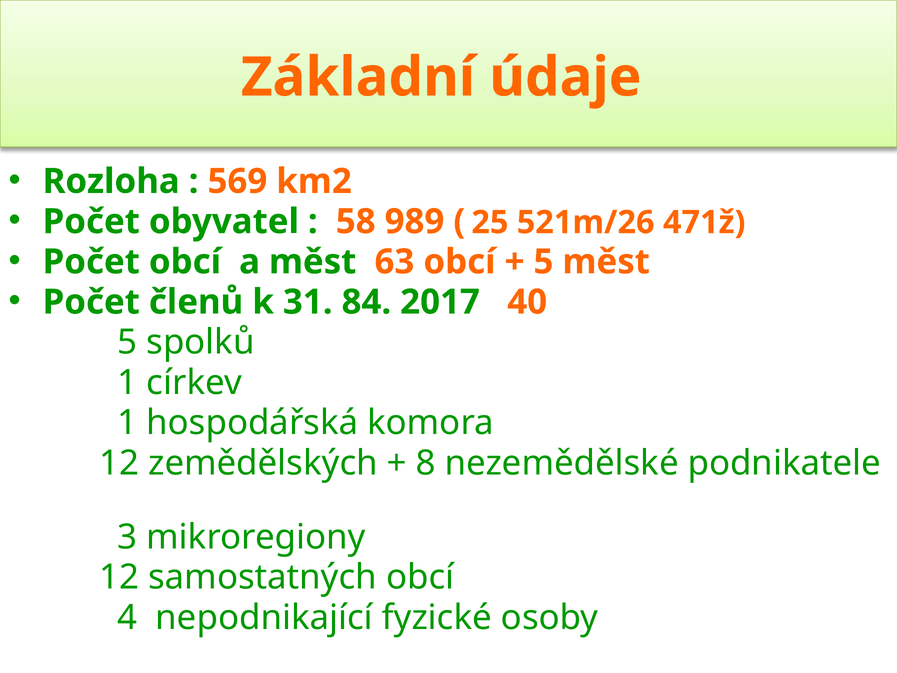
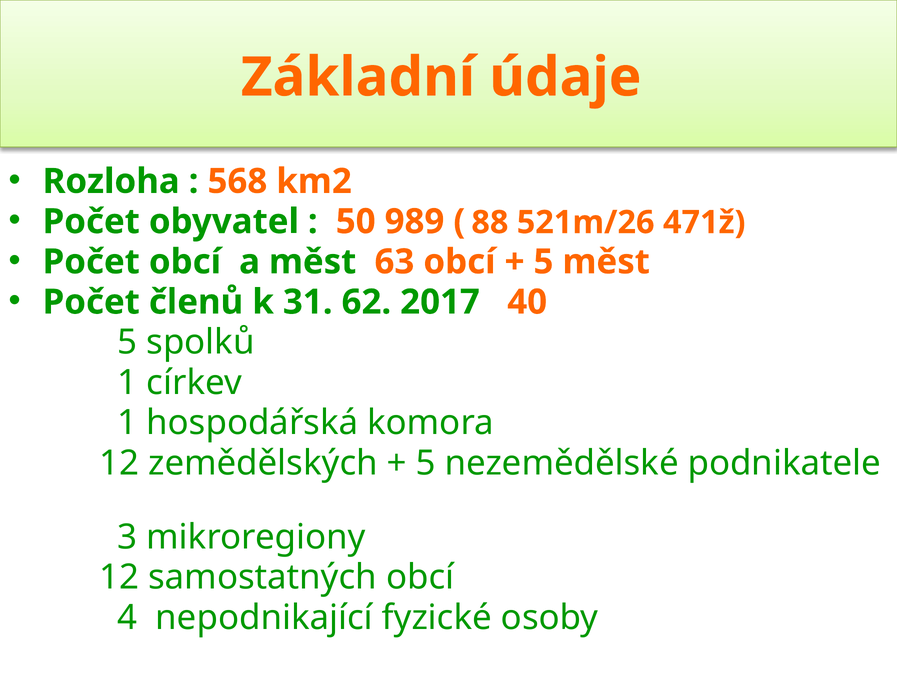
569: 569 -> 568 (237, 181)
58: 58 -> 50 (356, 222)
25: 25 -> 88 (490, 222)
84: 84 -> 62 (366, 302)
8: 8 -> 5 (426, 463)
